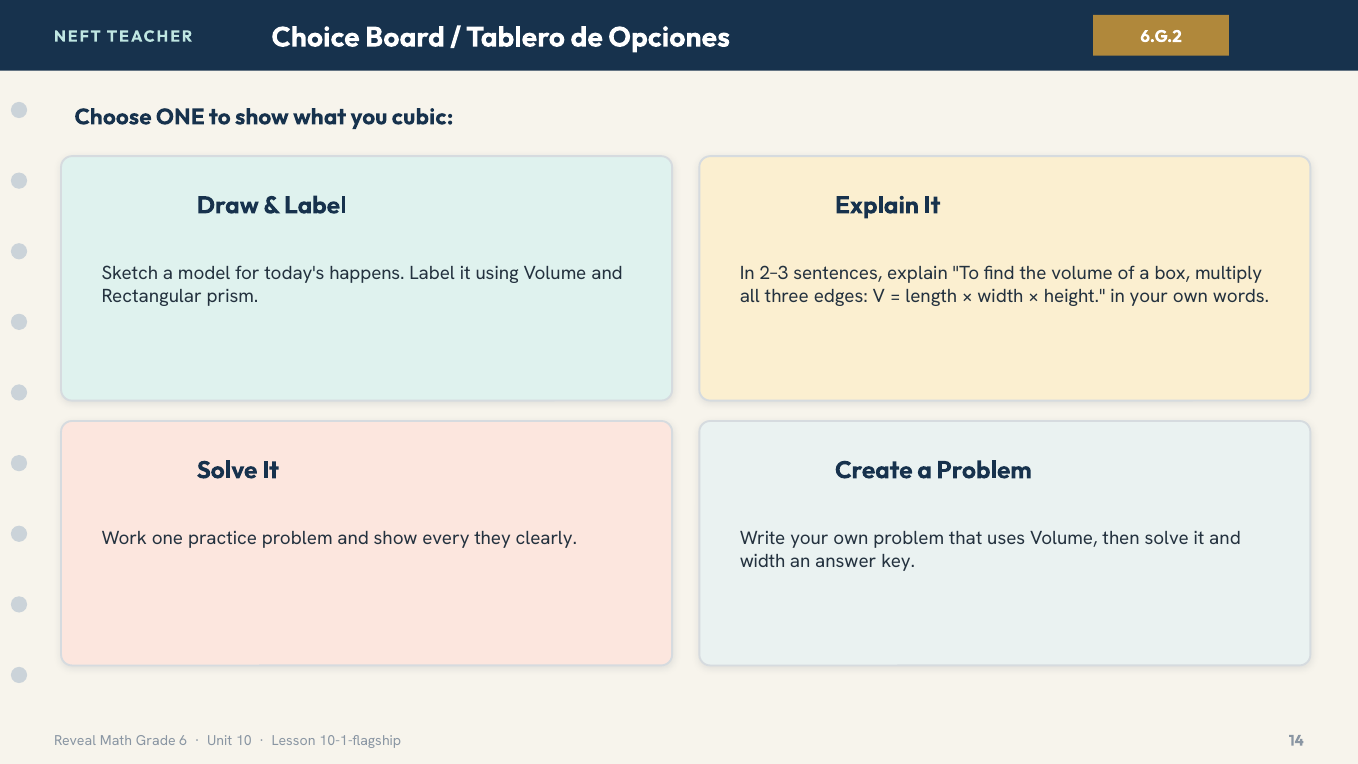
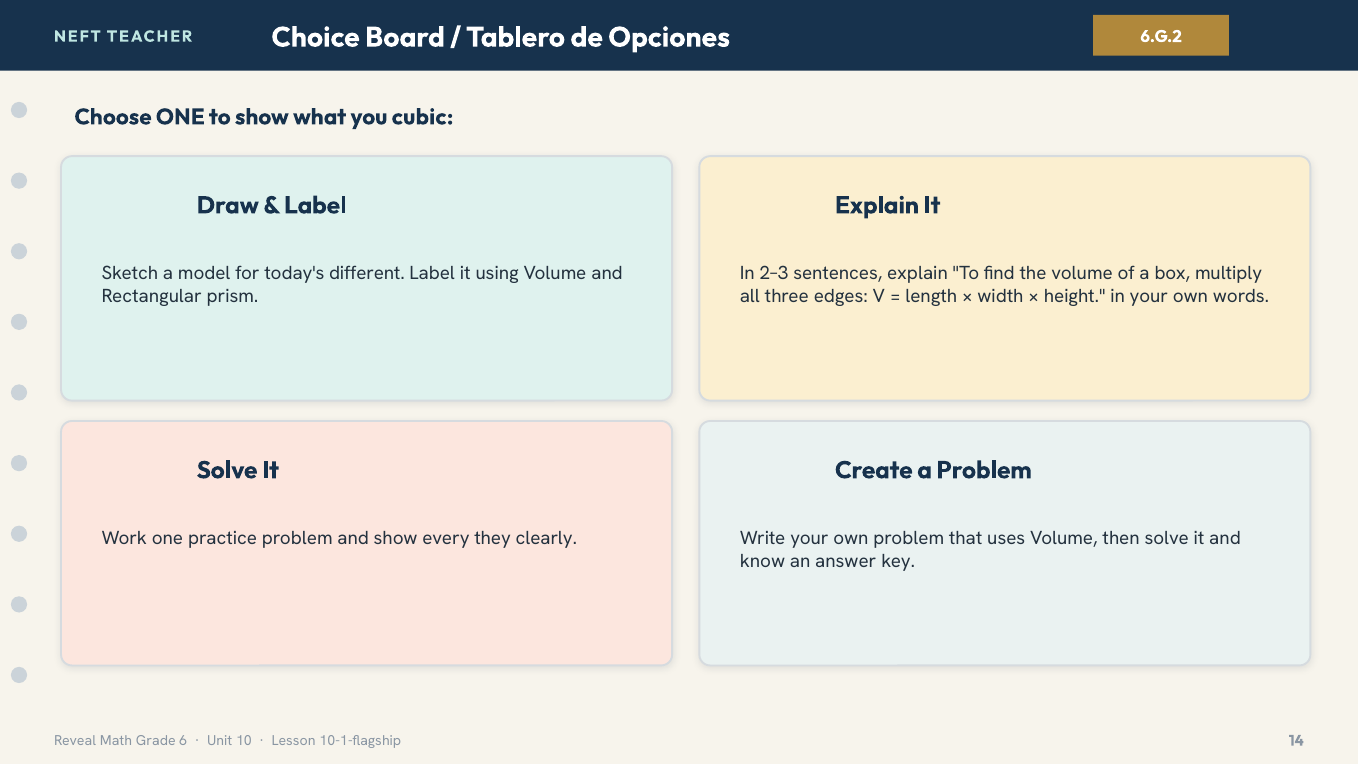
happens: happens -> different (367, 273)
width: width -> know (762, 561)
